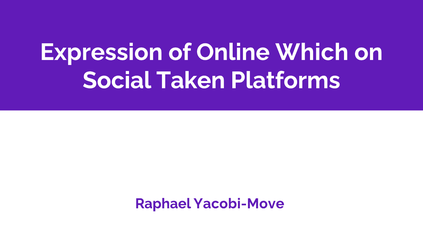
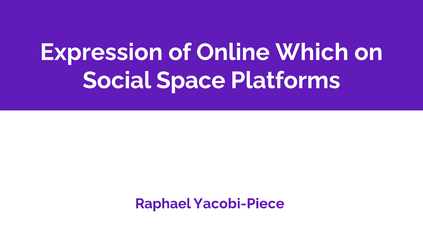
Taken: Taken -> Space (191, 80)
Yacobi-Move: Yacobi-Move -> Yacobi-Piece (239, 204)
